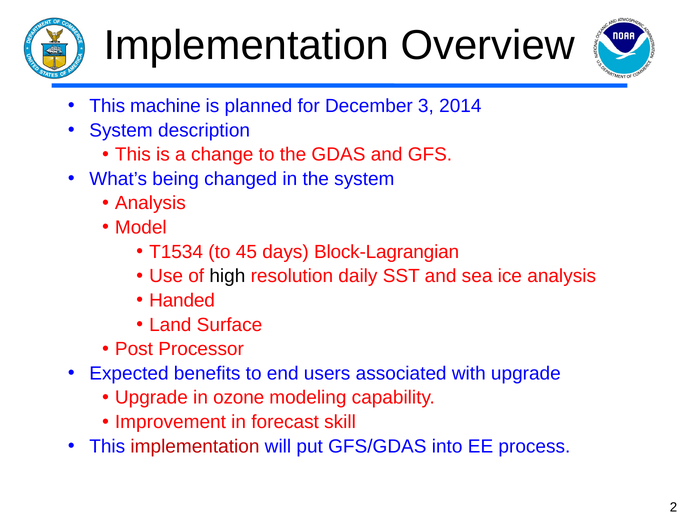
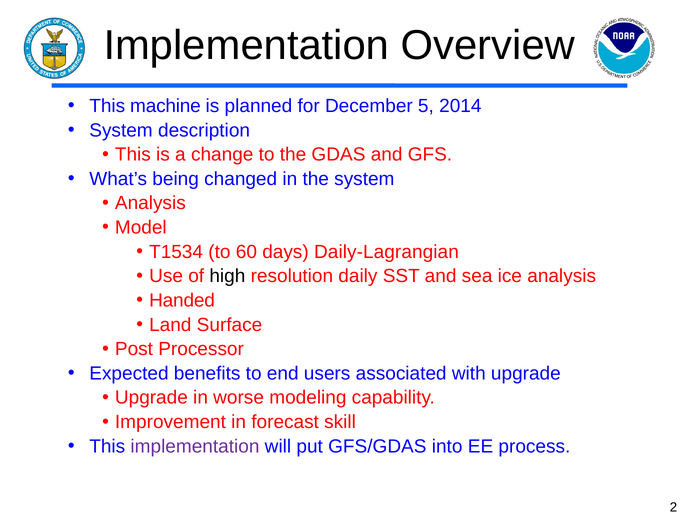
3: 3 -> 5 (426, 106)
45: 45 -> 60 (246, 252)
Block-Lagrangian: Block-Lagrangian -> Daily-Lagrangian (386, 252)
ozone: ozone -> worse (239, 398)
implementation colour: red -> purple (195, 446)
